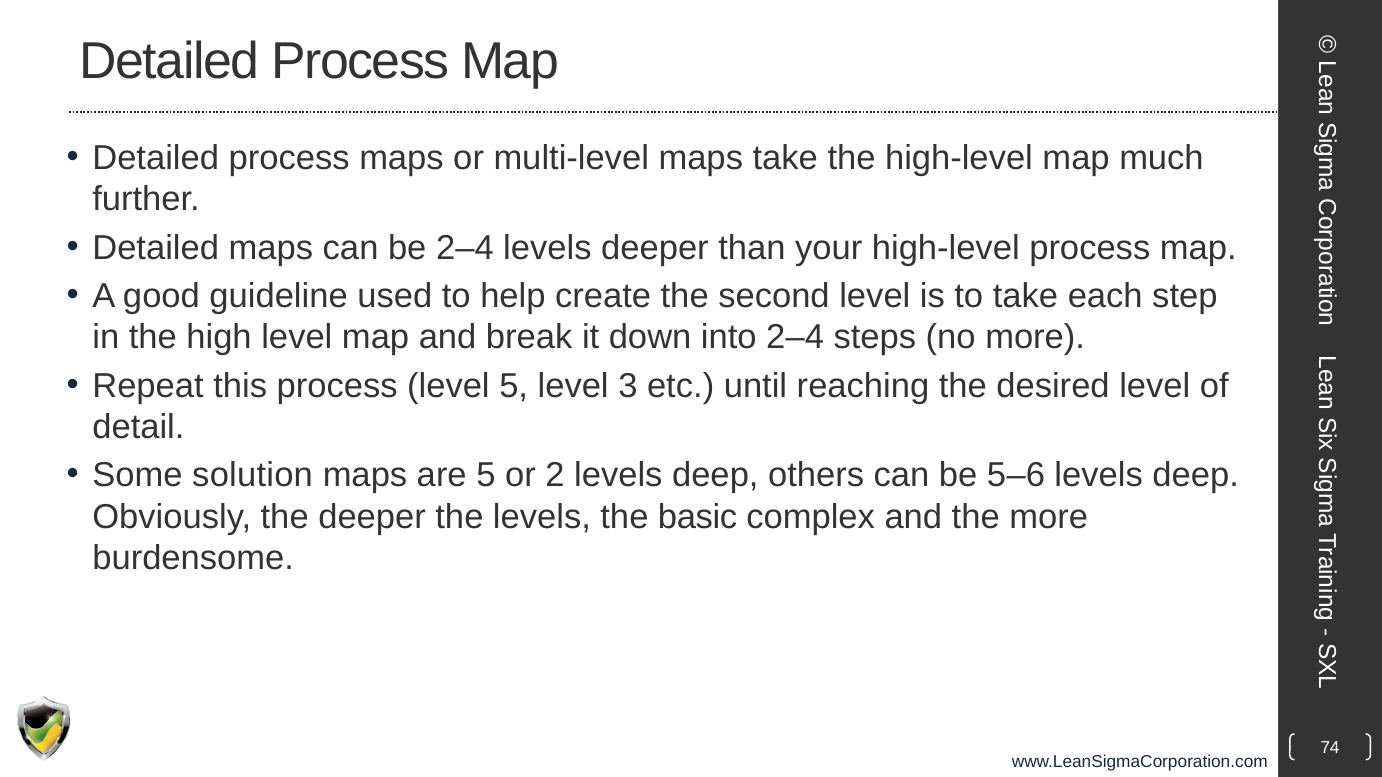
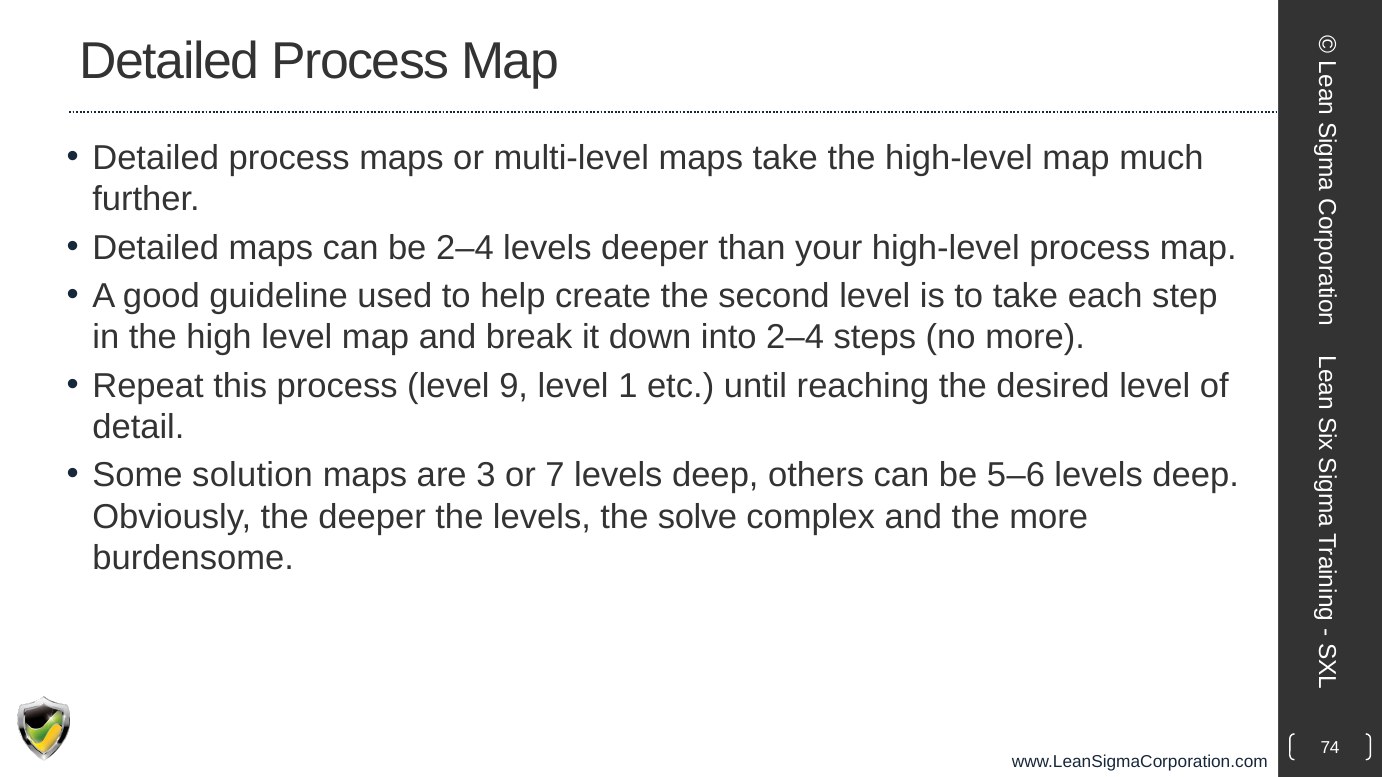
level 5: 5 -> 9 (514, 386)
3: 3 -> 1 (628, 386)
are 5: 5 -> 3 (486, 476)
2: 2 -> 7 (555, 476)
basic: basic -> solve (698, 517)
